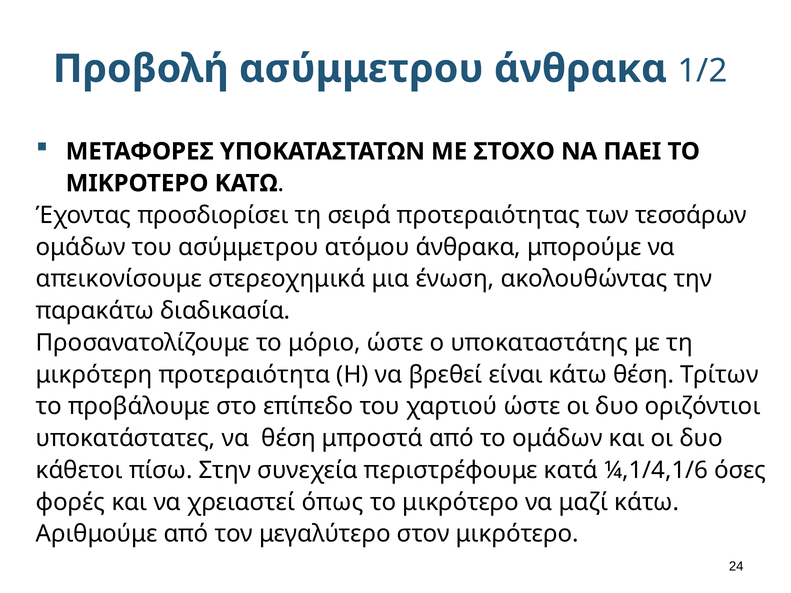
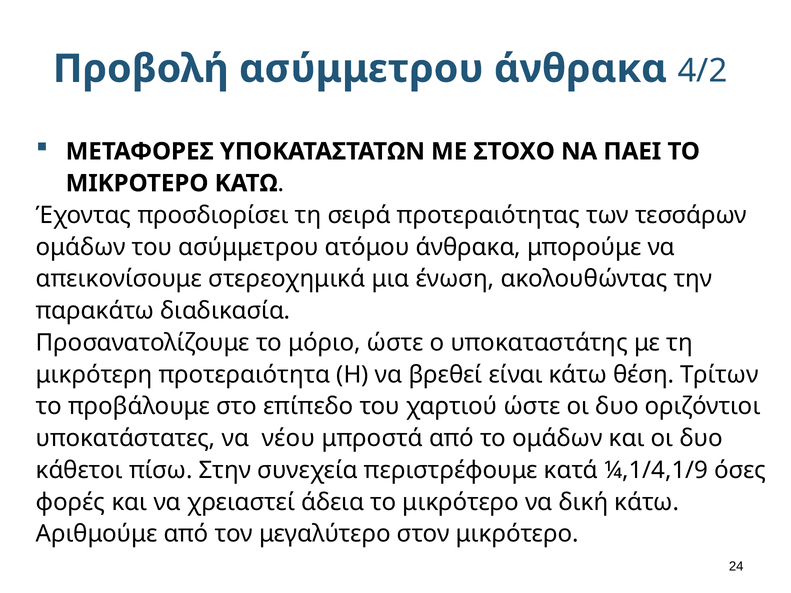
1/2: 1/2 -> 4/2 (703, 71)
να θέση: θέση -> νέου (288, 438)
¼,1/4,1/6: ¼,1/4,1/6 -> ¼,1/4,1/9 (656, 470)
όπως: όπως -> άδεια (333, 502)
μαζί: μαζί -> δική (583, 502)
